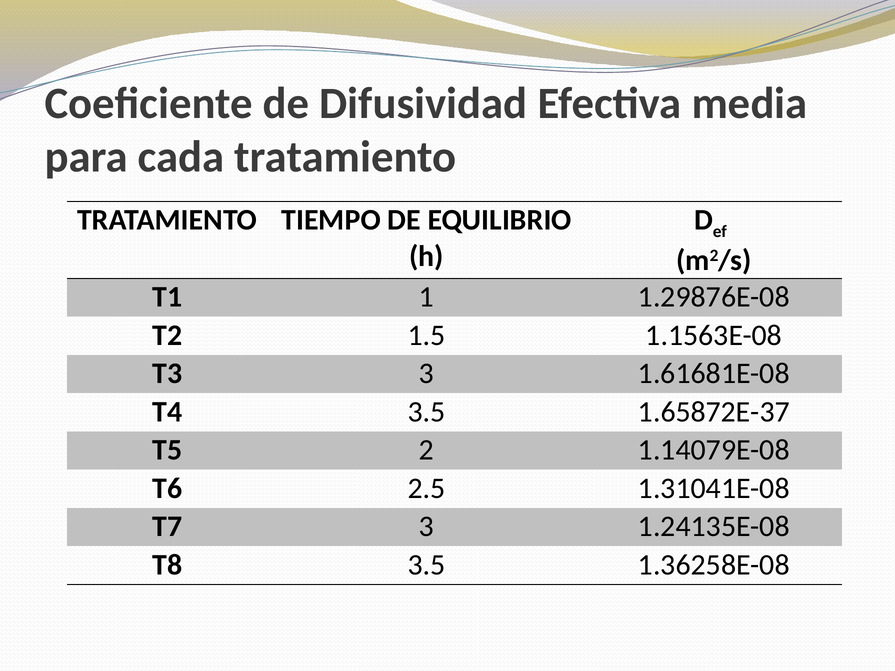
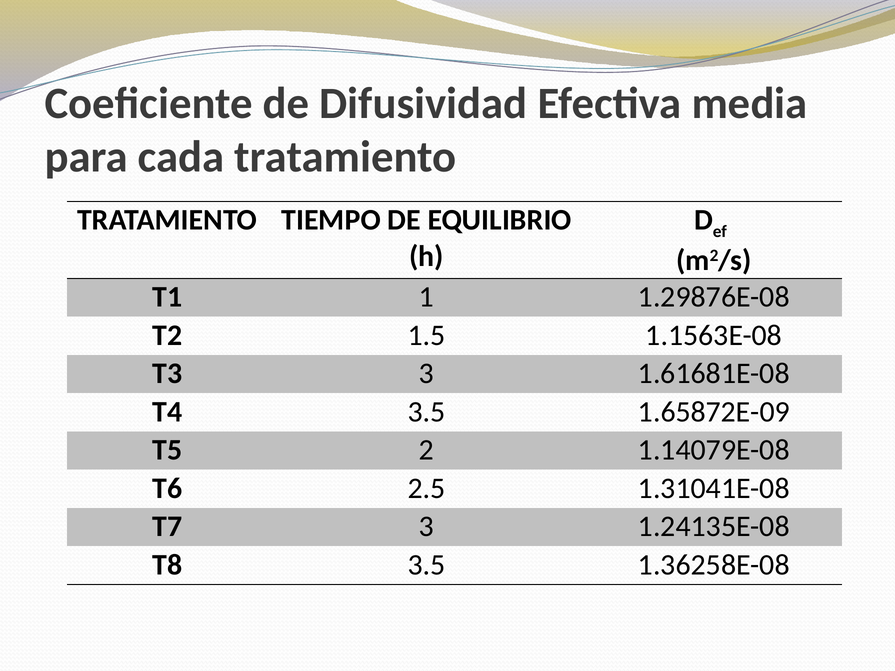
1.65872E-37: 1.65872E-37 -> 1.65872E-09 (714, 412)
